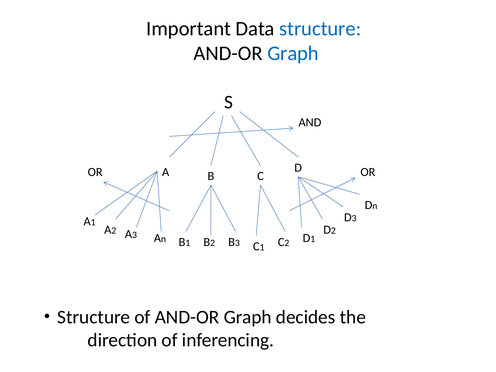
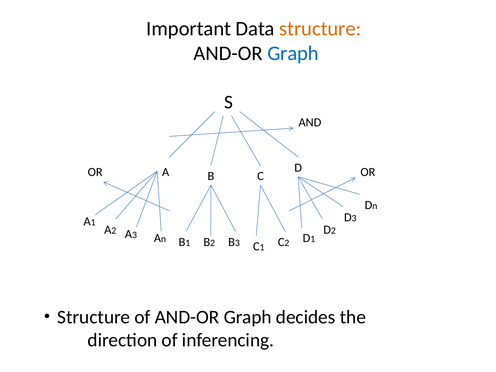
structure colour: blue -> orange (320, 29)
